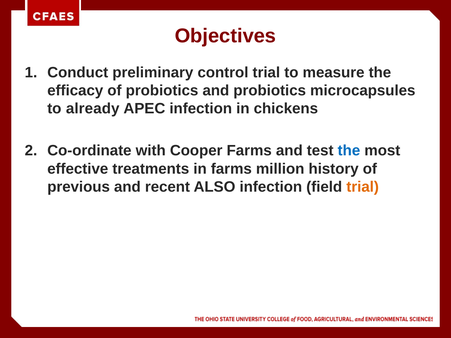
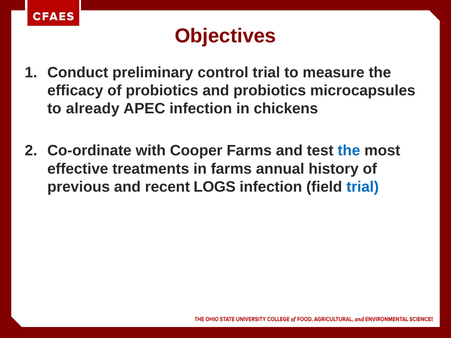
million: million -> annual (280, 169)
ALSO: ALSO -> LOGS (215, 187)
trial colour: orange -> blue (363, 187)
